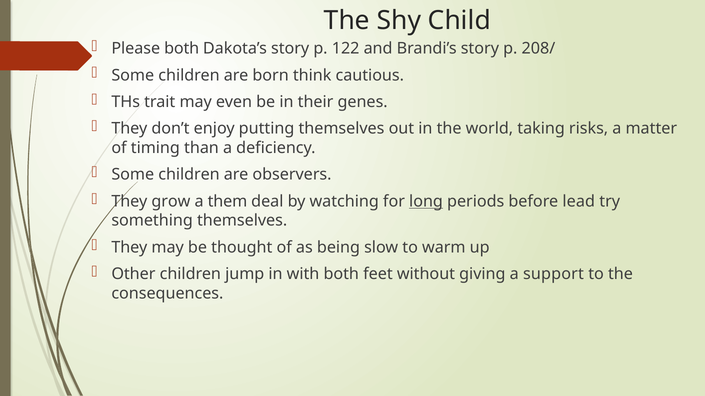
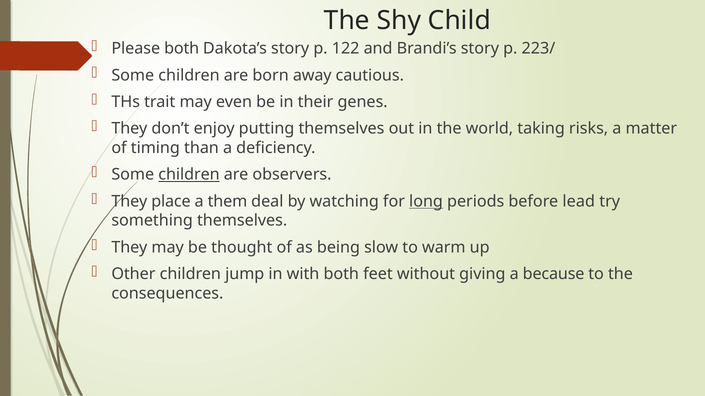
208/: 208/ -> 223/ (538, 49)
think: think -> away (312, 75)
children underline: none -> present (189, 175)
grow: grow -> place (171, 202)
support: support -> because (554, 274)
